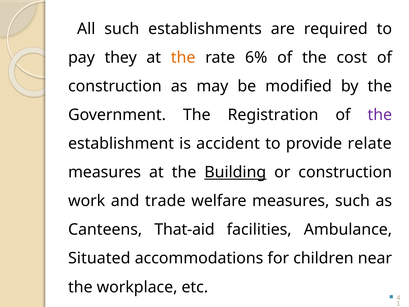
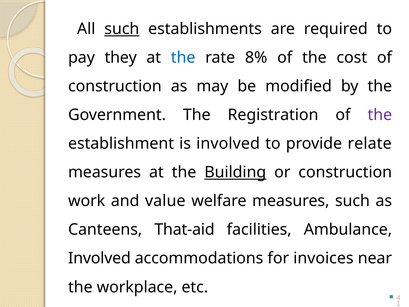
such underline: none -> present (122, 29)
the colour: orange -> blue (183, 58)
6%: 6% -> 8% (256, 58)
is accident: accident -> involved (228, 144)
trade: trade -> value (165, 201)
Situated: Situated -> Involved (99, 258)
children: children -> invoices (323, 258)
